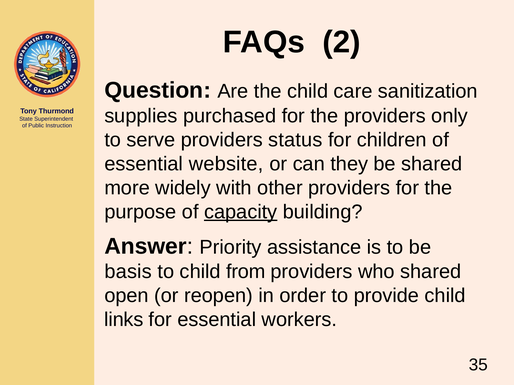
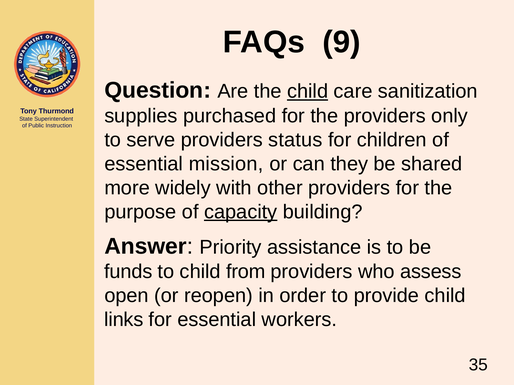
2: 2 -> 9 (342, 42)
child underline: none -> present (308, 91)
website: website -> mission (226, 164)
basis: basis -> funds (128, 272)
who shared: shared -> assess (431, 272)
